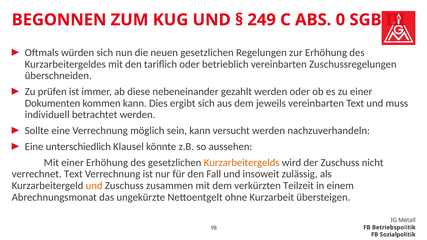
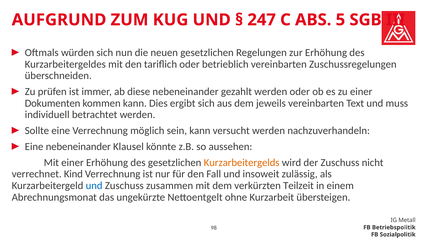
BEGONNEN: BEGONNEN -> AUFGRUND (59, 20)
249: 249 -> 247 (262, 20)
0: 0 -> 5 (340, 20)
Eine unterschiedlich: unterschiedlich -> nebeneinander (78, 147)
verrechnet Text: Text -> Kind (73, 174)
und colour: orange -> blue (94, 186)
